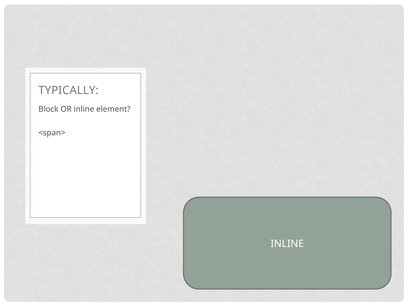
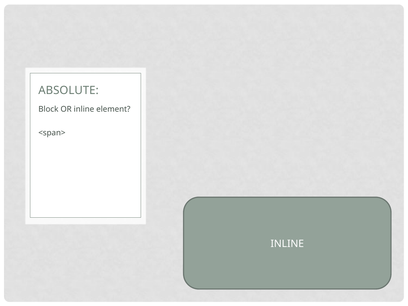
TYPICALLY: TYPICALLY -> ABSOLUTE (69, 91)
